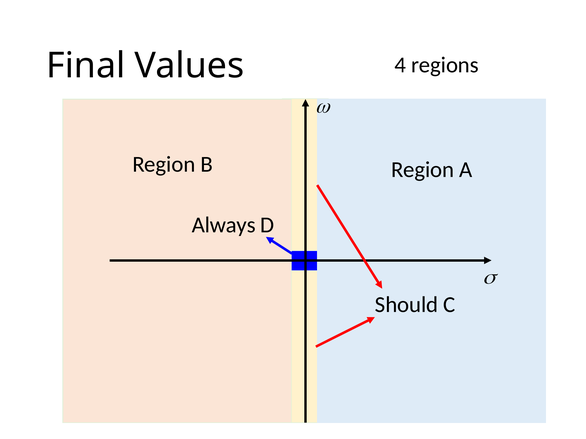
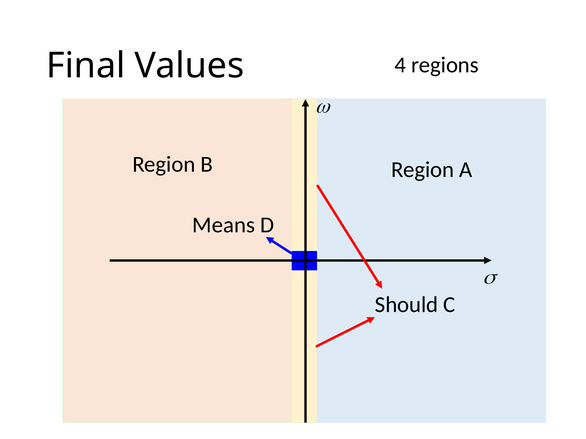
Always: Always -> Means (224, 225)
